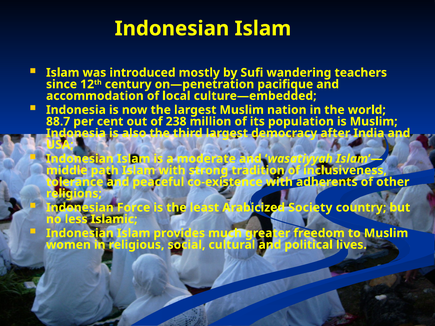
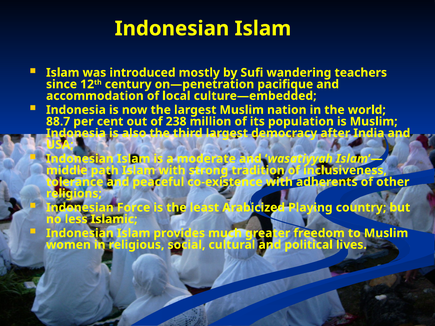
Society: Society -> Playing (310, 208)
